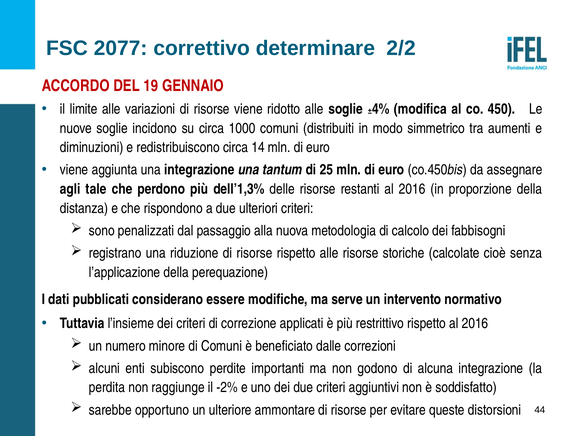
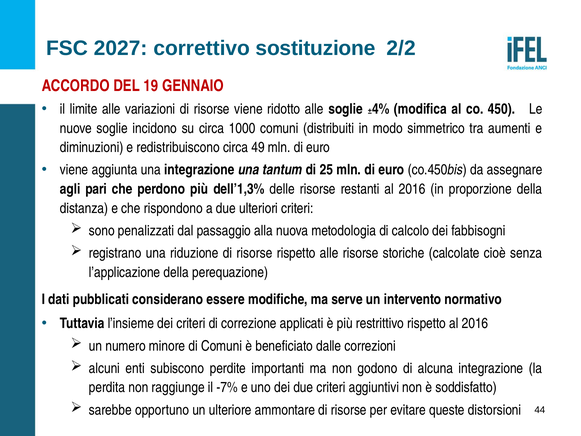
2077: 2077 -> 2027 (121, 48)
determinare: determinare -> sostituzione (316, 48)
14: 14 -> 49 (258, 147)
tale: tale -> pari (96, 189)
-2%: -2% -> -7% (227, 387)
